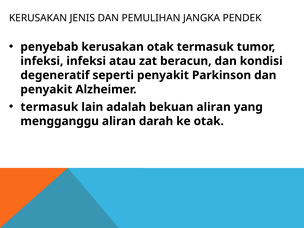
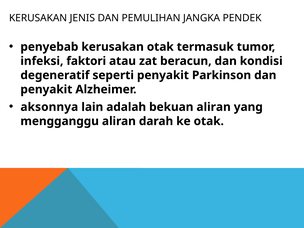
infeksi infeksi: infeksi -> faktori (86, 61)
termasuk: termasuk -> aksonnya (49, 107)
